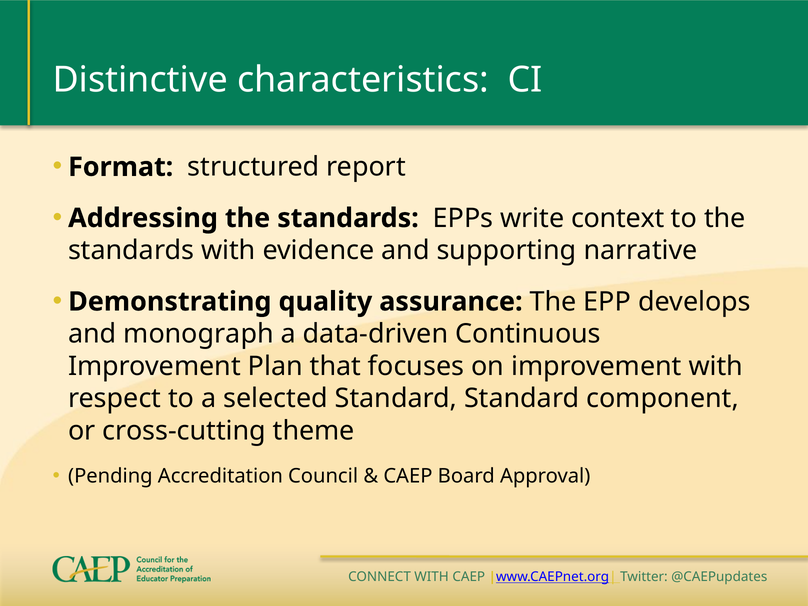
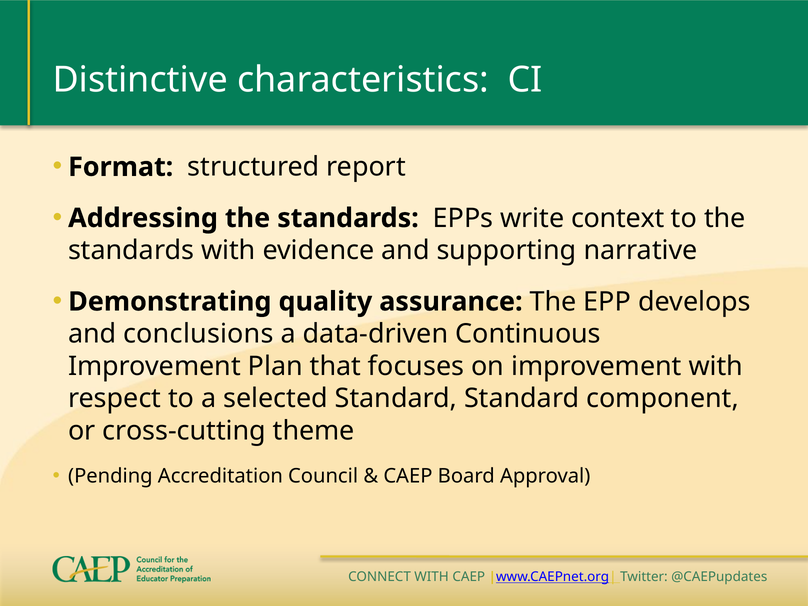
monograph: monograph -> conclusions (198, 334)
